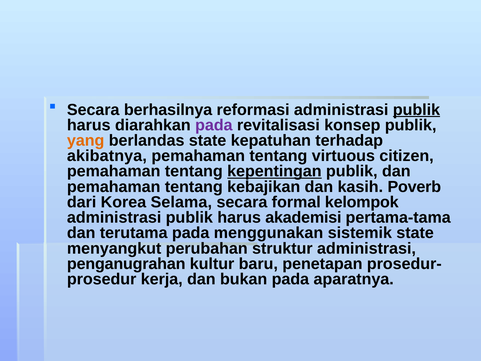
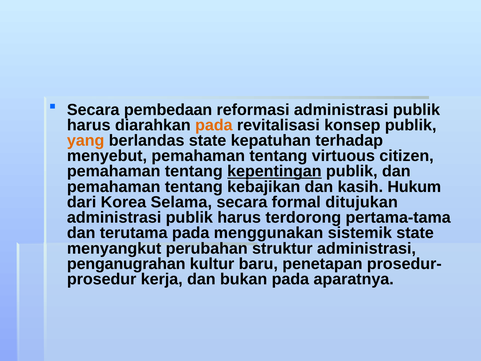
berhasilnya: berhasilnya -> pembedaan (168, 110)
publik underline: present -> none (416, 110)
pada colour: purple -> orange (214, 125)
akibatnya: akibatnya -> menyebut (107, 156)
Poverb: Poverb -> Hukum (414, 187)
kelompok: kelompok -> ditujukan (362, 202)
akademisi: akademisi -> terdorong (303, 217)
